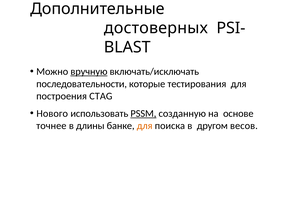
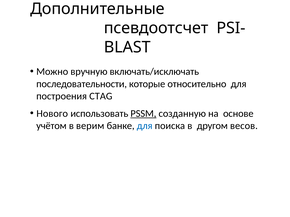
достоверных: достоверных -> псевдоотсчет (156, 28)
вручную underline: present -> none (89, 72)
тестирования: тестирования -> относительно (197, 84)
точнее: точнее -> учётом (51, 126)
длины: длины -> верим (90, 126)
для colour: orange -> blue (145, 126)
